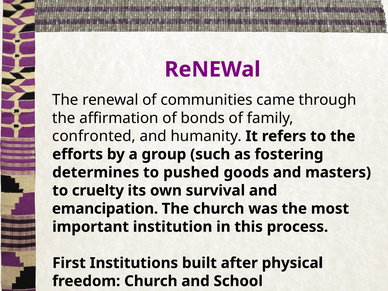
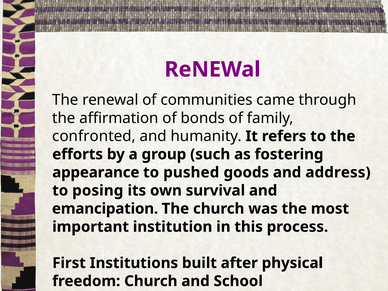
determines: determines -> appearance (96, 172)
masters: masters -> address (338, 172)
cruelty: cruelty -> posing (98, 191)
